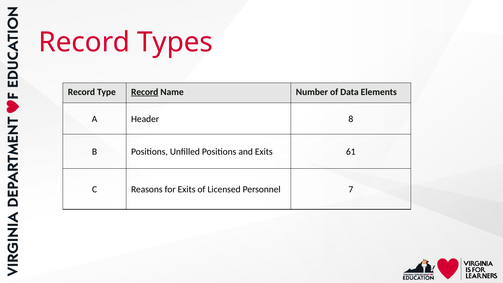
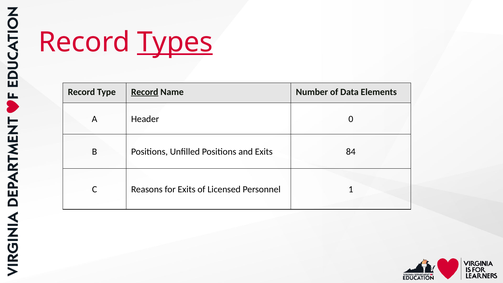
Types underline: none -> present (175, 42)
8: 8 -> 0 (351, 119)
61: 61 -> 84 (351, 152)
7: 7 -> 1 (351, 189)
